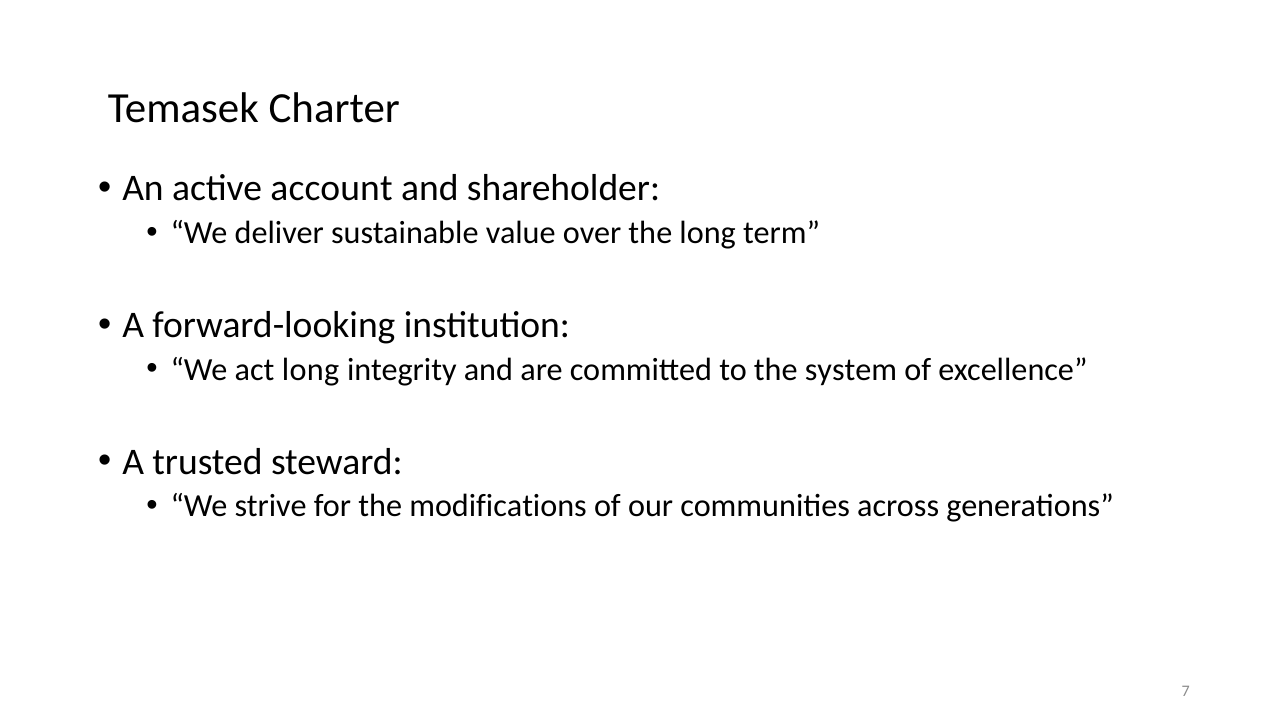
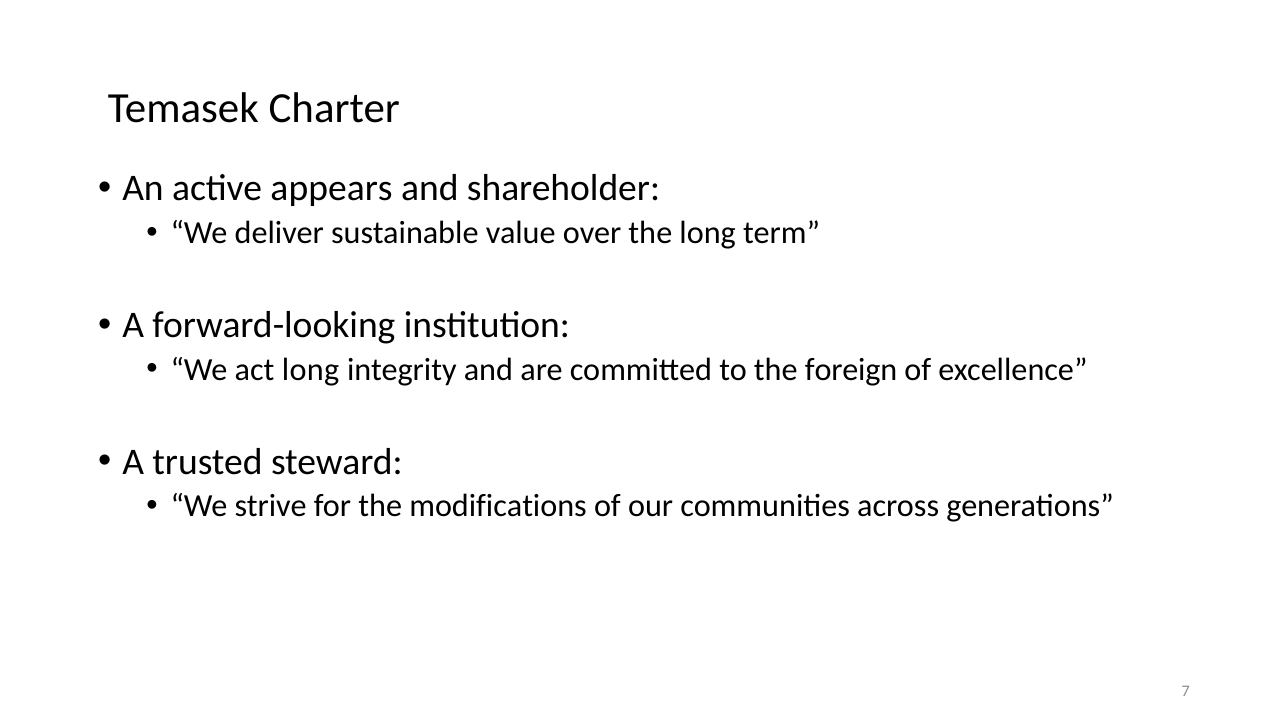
account: account -> appears (332, 189)
system: system -> foreign (851, 370)
